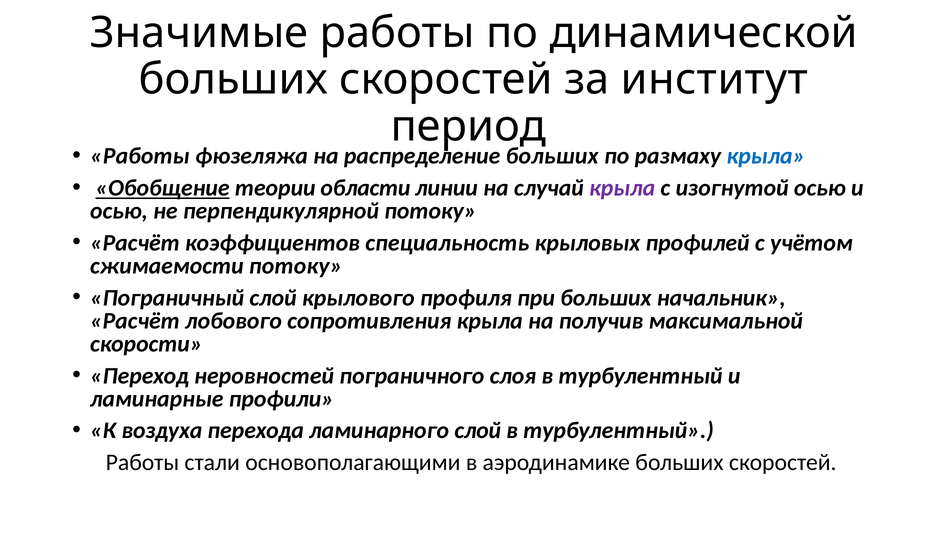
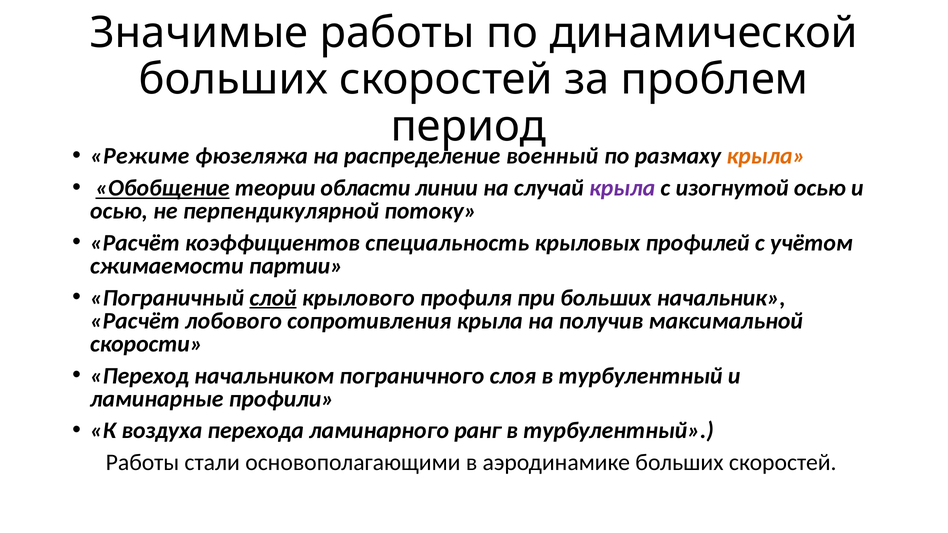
институт: институт -> проблем (715, 80)
Работы: Работы -> Режиме (140, 156)
распределение больших: больших -> военный (552, 156)
крыла colour: blue -> orange (766, 156)
сжимаемости потоку: потоку -> партии (296, 266)
слой underline: none -> present (273, 298)
неровностей: неровностей -> начальником (264, 376)
ламинарного слой: слой -> ранг (478, 431)
